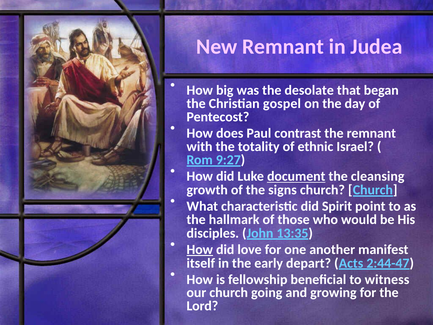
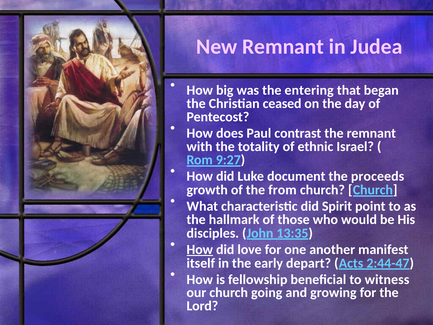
desolate: desolate -> entering (309, 90)
gospel: gospel -> ceased (282, 104)
document underline: present -> none (296, 176)
cleansing: cleansing -> proceeds (378, 176)
signs: signs -> from (282, 190)
